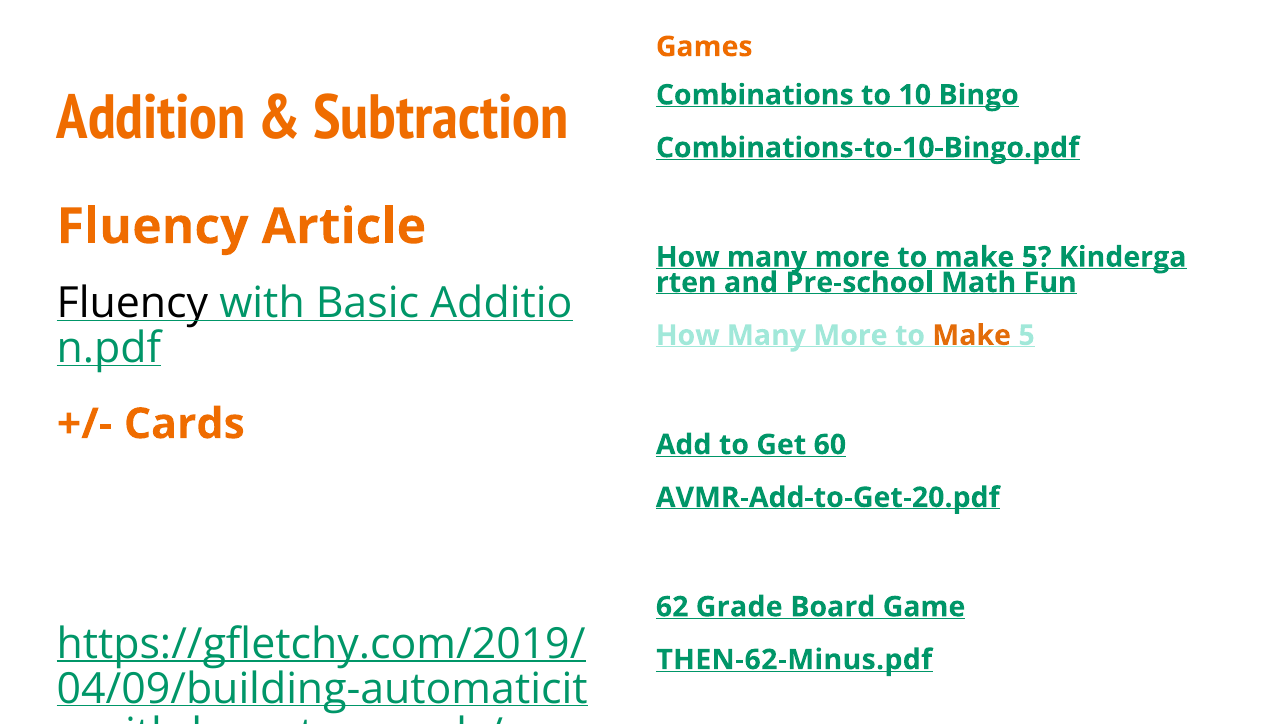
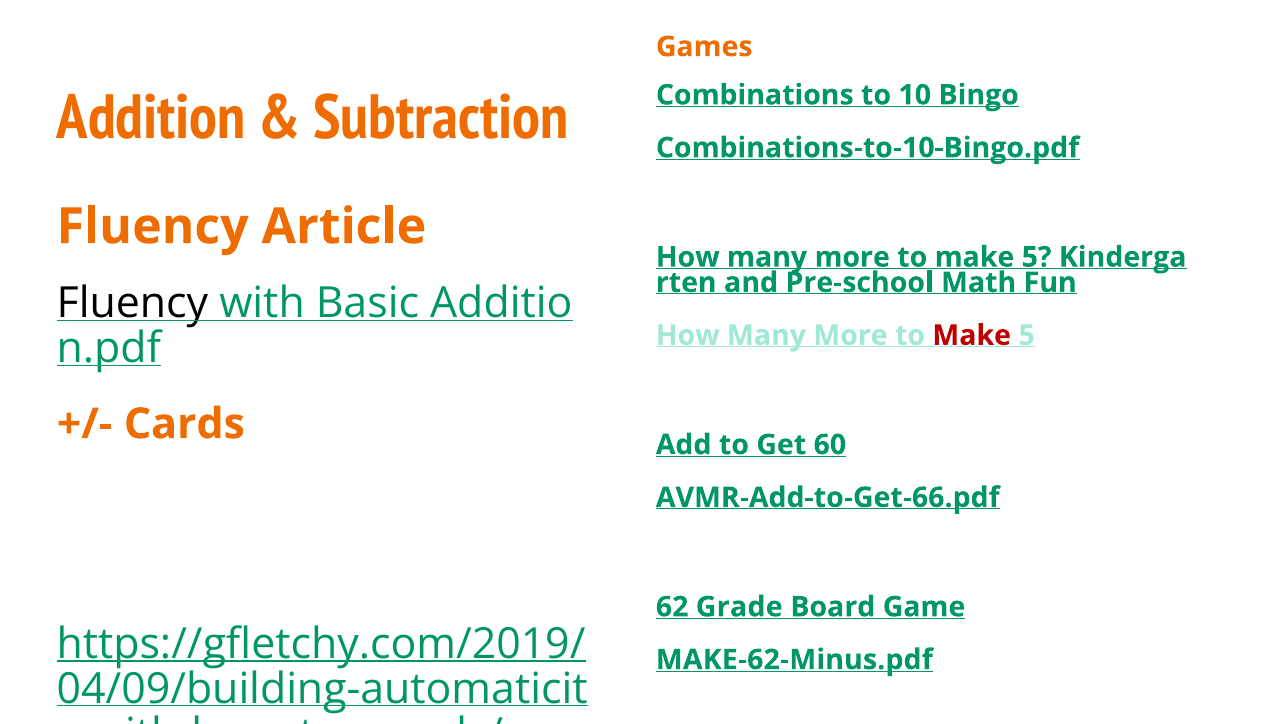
Make colour: orange -> red (972, 335)
AVMR-Add-to-Get-20.pdf: AVMR-Add-to-Get-20.pdf -> AVMR-Add-to-Get-66.pdf (828, 497)
THEN-62-Minus.pdf: THEN-62-Minus.pdf -> MAKE-62-Minus.pdf (794, 659)
